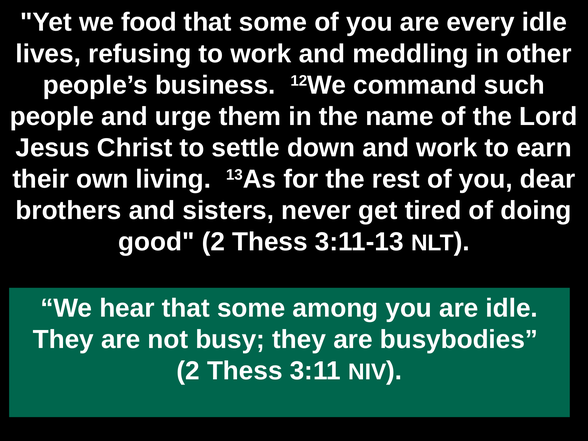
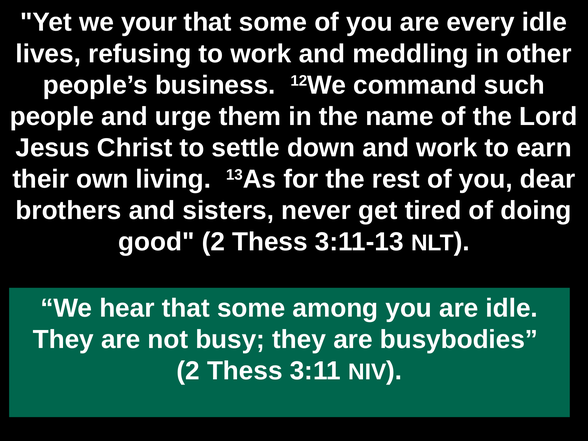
food: food -> your (149, 22)
